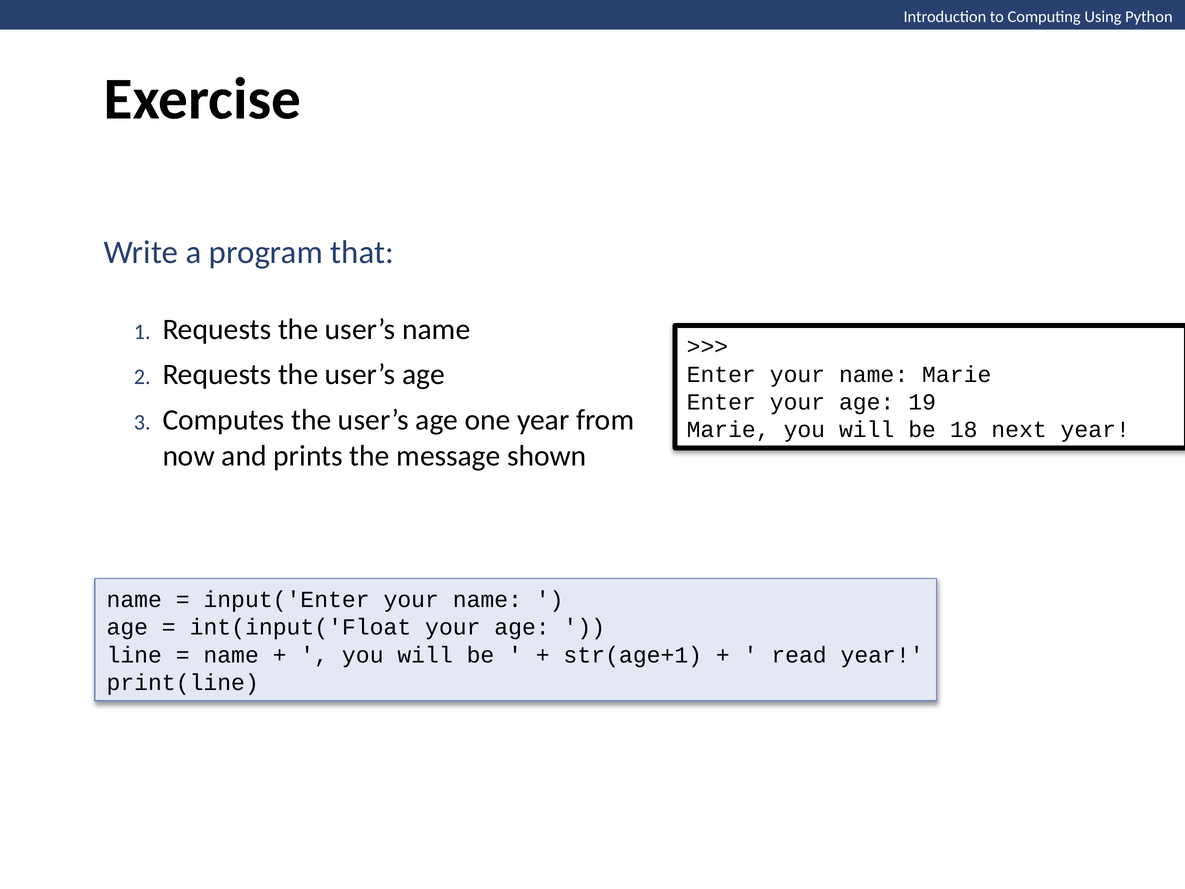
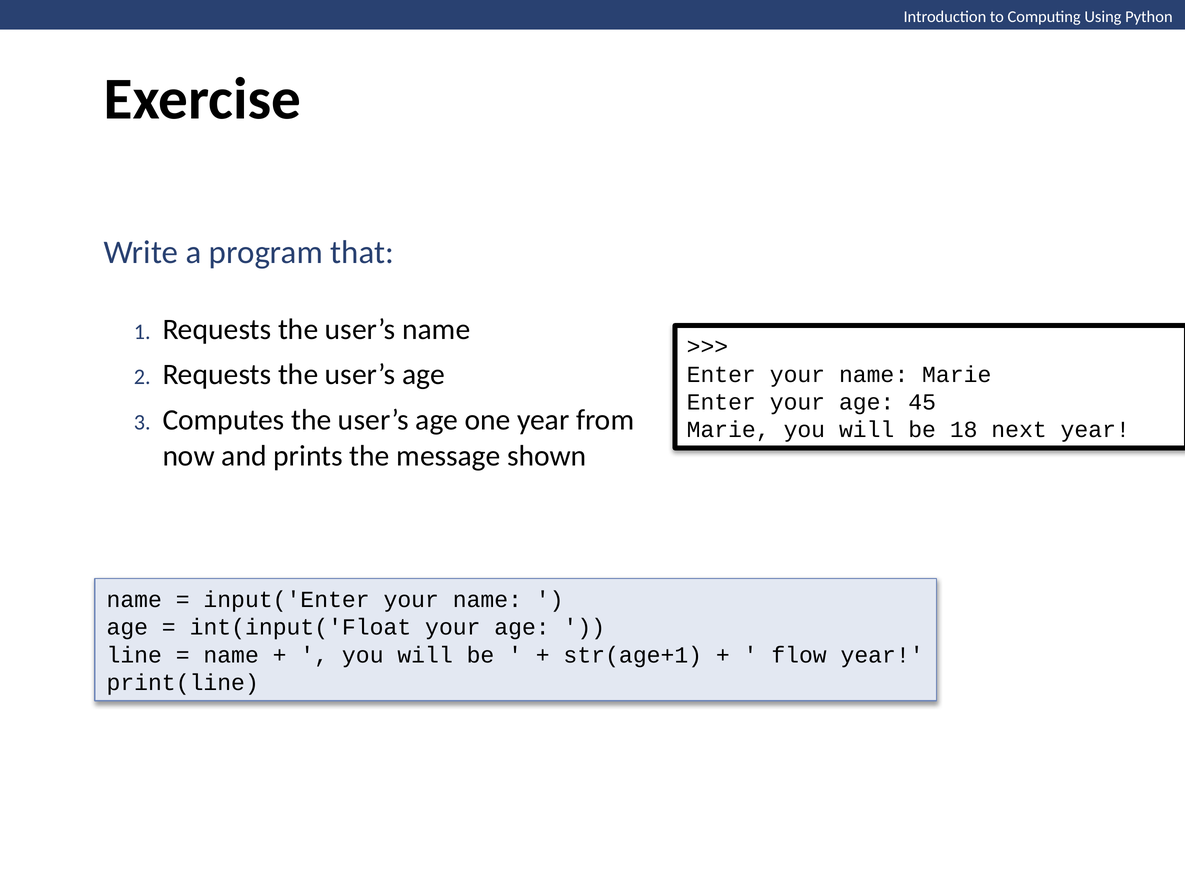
19: 19 -> 45 (922, 402)
read: read -> flow (799, 655)
